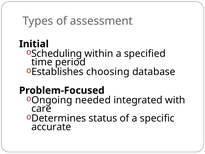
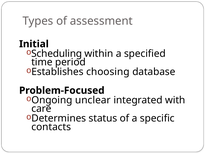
needed: needed -> unclear (93, 100)
accurate: accurate -> contacts (51, 127)
